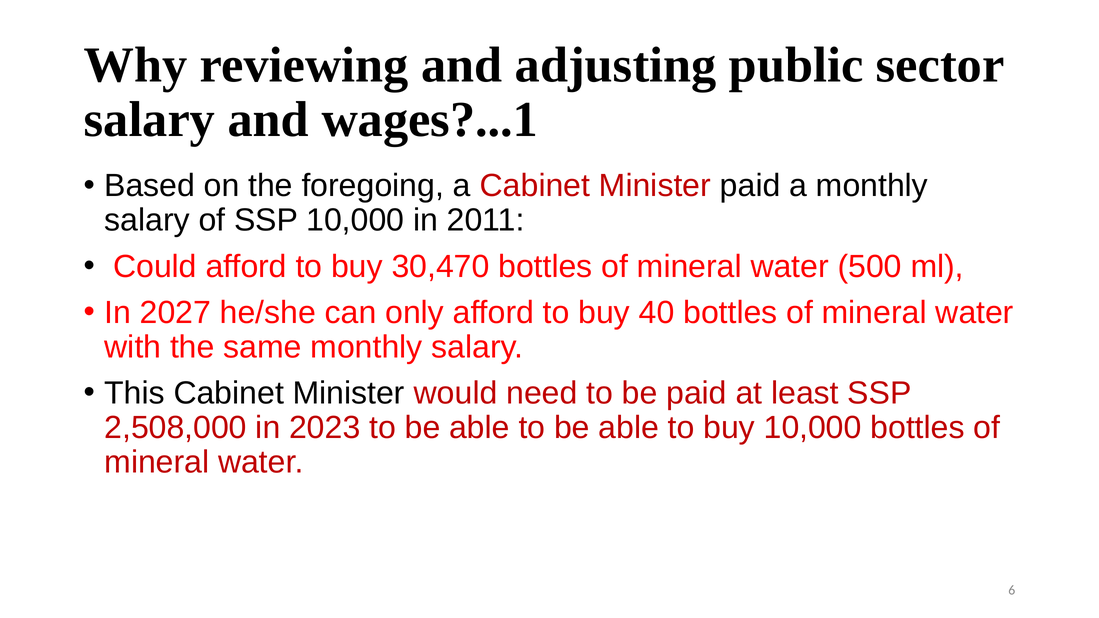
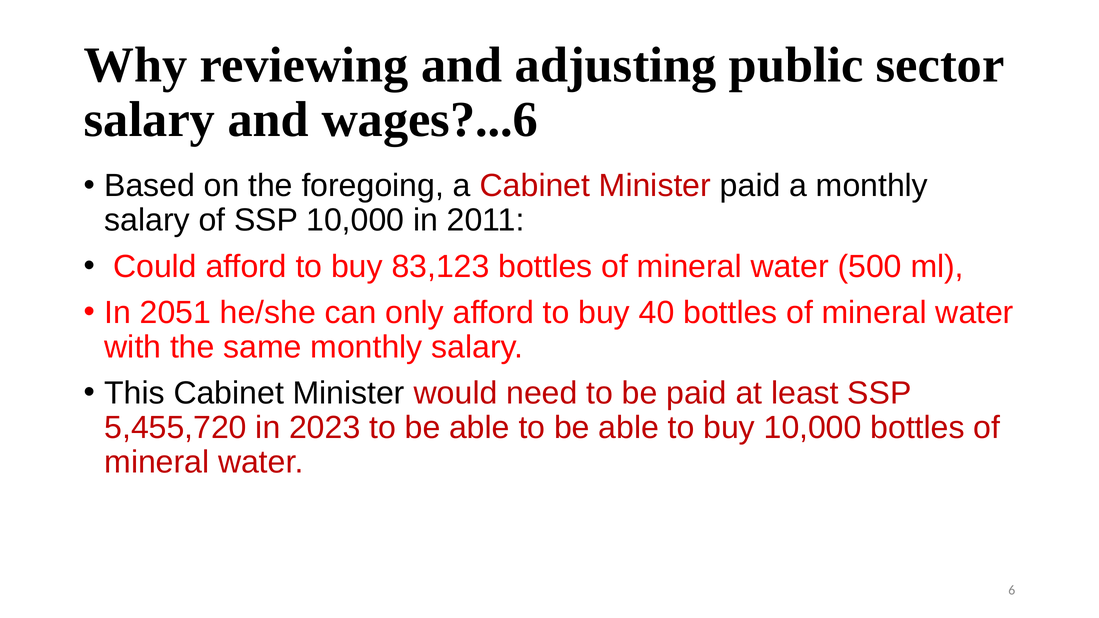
wages?...1: wages?...1 -> wages?...6 (430, 120)
30,470: 30,470 -> 83,123 (441, 267)
2027: 2027 -> 2051 (175, 313)
2,508,000: 2,508,000 -> 5,455,720 (176, 428)
